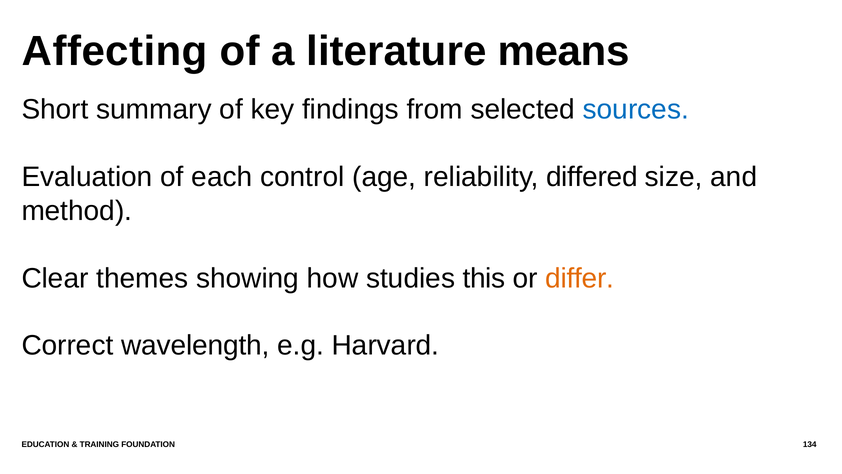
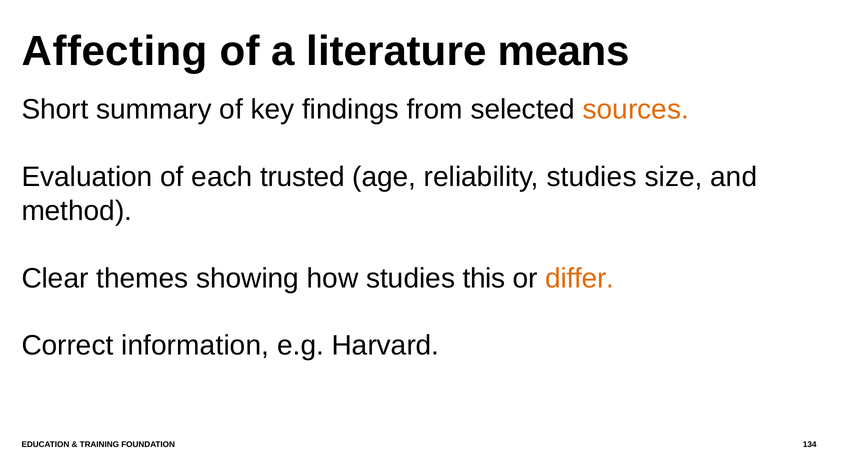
sources colour: blue -> orange (636, 110)
control: control -> trusted (302, 177)
reliability differed: differed -> studies (592, 177)
wavelength: wavelength -> information (195, 345)
